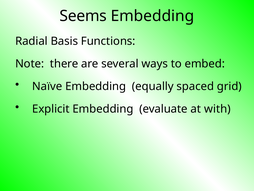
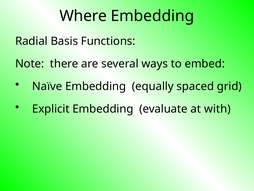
Seems: Seems -> Where (83, 16)
